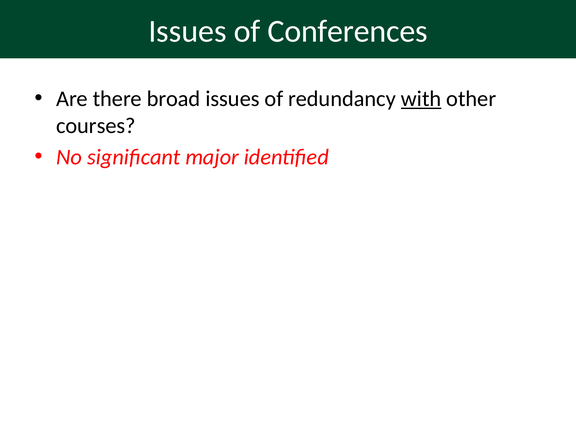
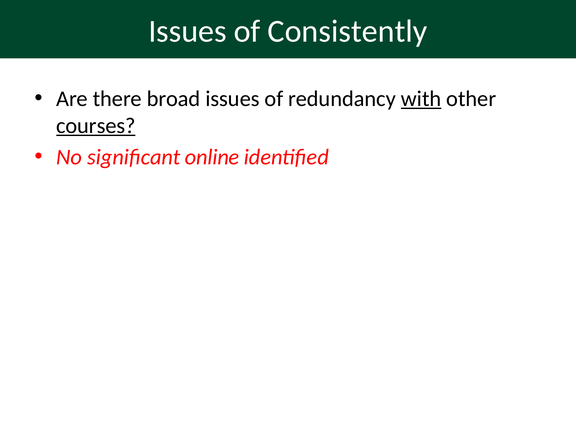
Conferences: Conferences -> Consistently (347, 31)
courses underline: none -> present (96, 126)
major: major -> online (212, 157)
